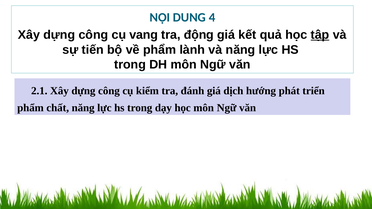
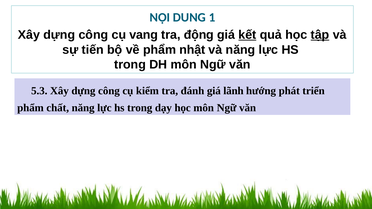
4: 4 -> 1 (212, 17)
kết underline: none -> present (247, 35)
lành: lành -> nhật (192, 50)
2.1: 2.1 -> 5.3 (39, 91)
dịch: dịch -> lãnh (233, 91)
